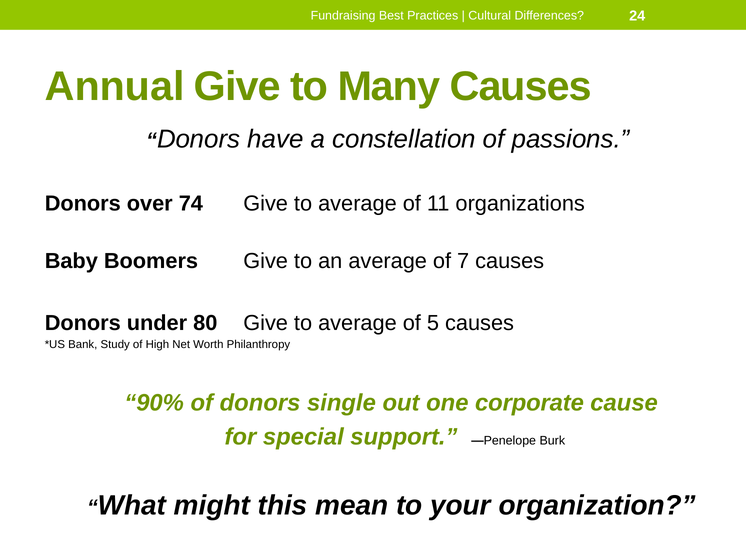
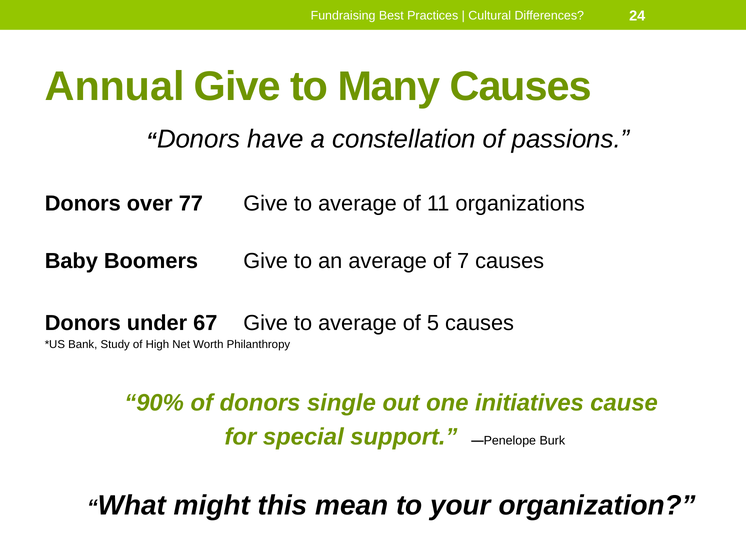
74: 74 -> 77 (191, 204)
80: 80 -> 67 (205, 323)
corporate: corporate -> initiatives (529, 403)
